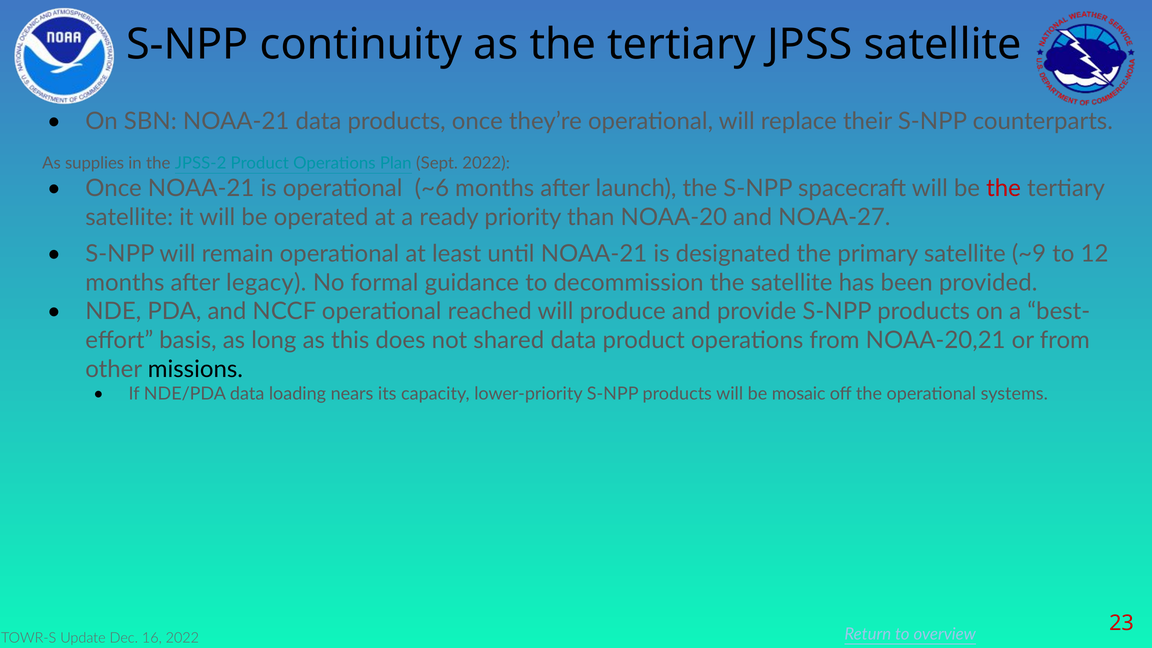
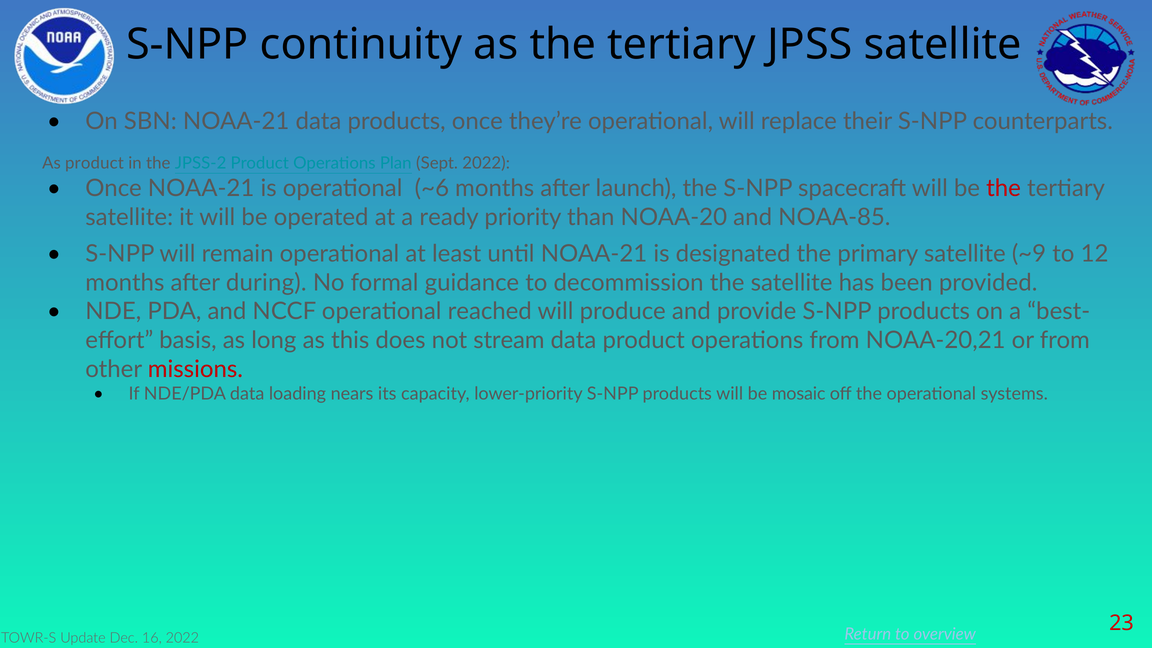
As supplies: supplies -> product (94, 163)
NOAA-27: NOAA-27 -> NOAA-85 (834, 217)
legacy: legacy -> during (266, 283)
shared: shared -> stream (509, 340)
missions colour: black -> red (195, 369)
